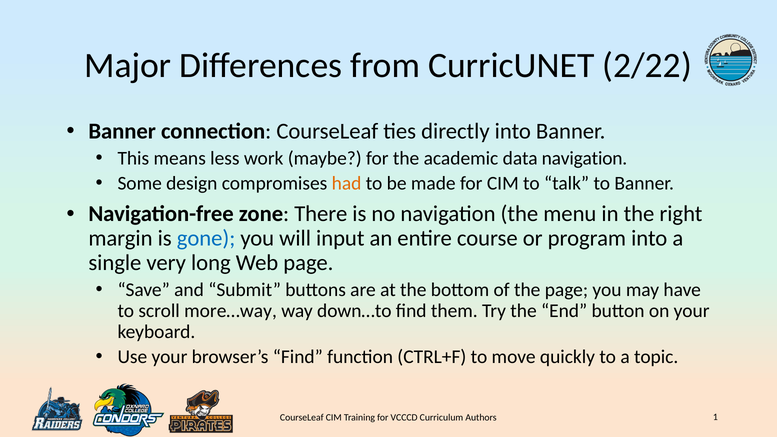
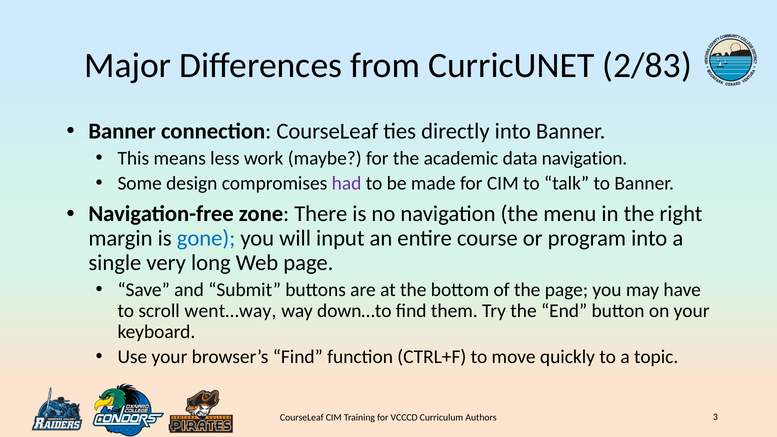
2/22: 2/22 -> 2/83 (647, 65)
had colour: orange -> purple (347, 183)
more…way: more…way -> went…way (230, 311)
1: 1 -> 3 (715, 417)
